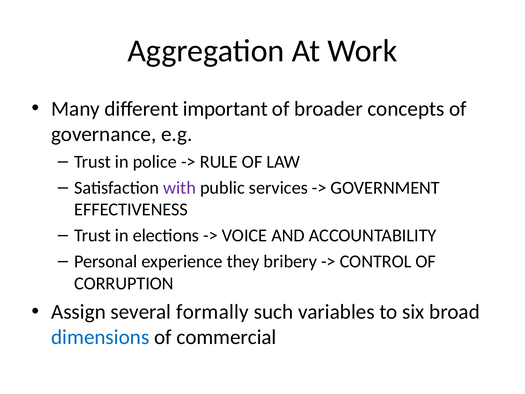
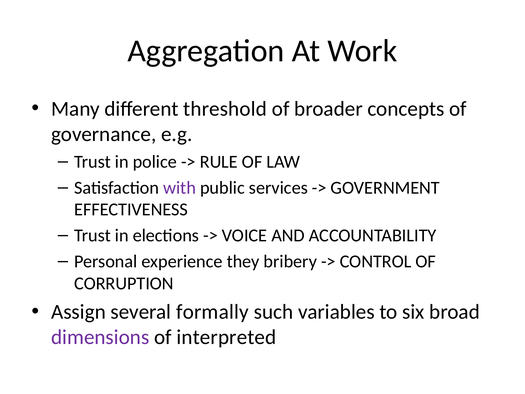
important: important -> threshold (225, 109)
dimensions colour: blue -> purple (100, 337)
commercial: commercial -> interpreted (226, 337)
